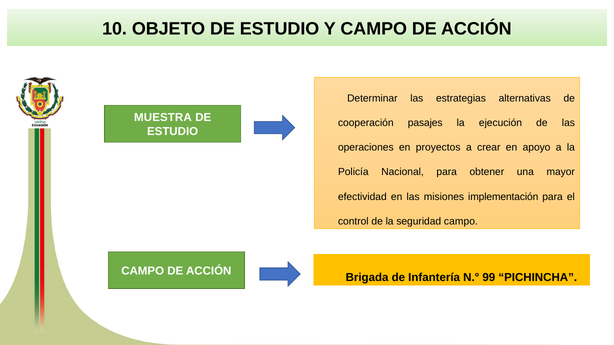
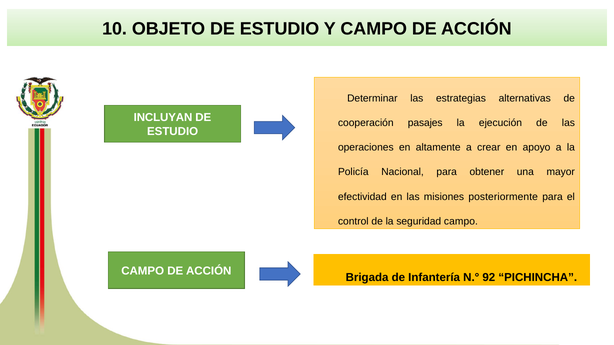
MUESTRA: MUESTRA -> INCLUYAN (163, 118)
proyectos: proyectos -> altamente (438, 148)
implementación: implementación -> posteriormente (503, 197)
99: 99 -> 92 (489, 278)
